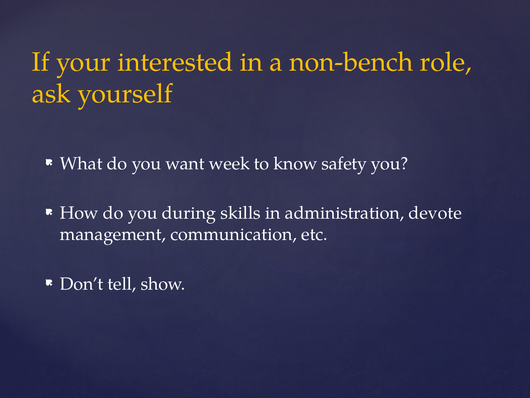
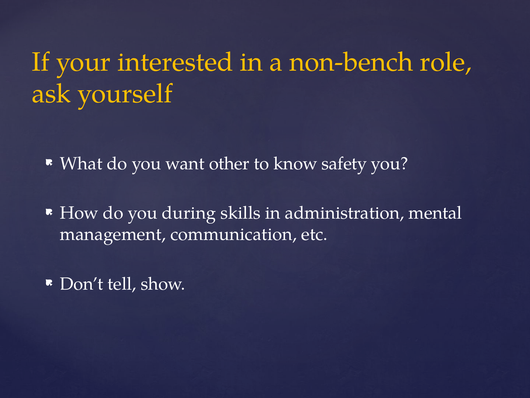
week: week -> other (229, 163)
devote: devote -> mental (435, 213)
